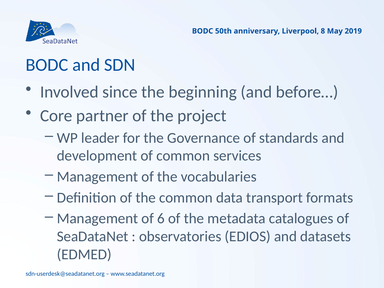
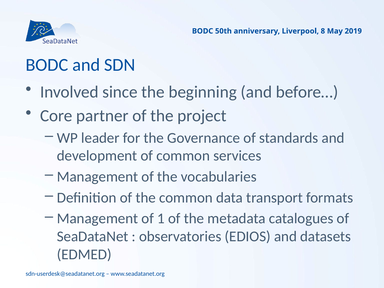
6: 6 -> 1 (161, 219)
